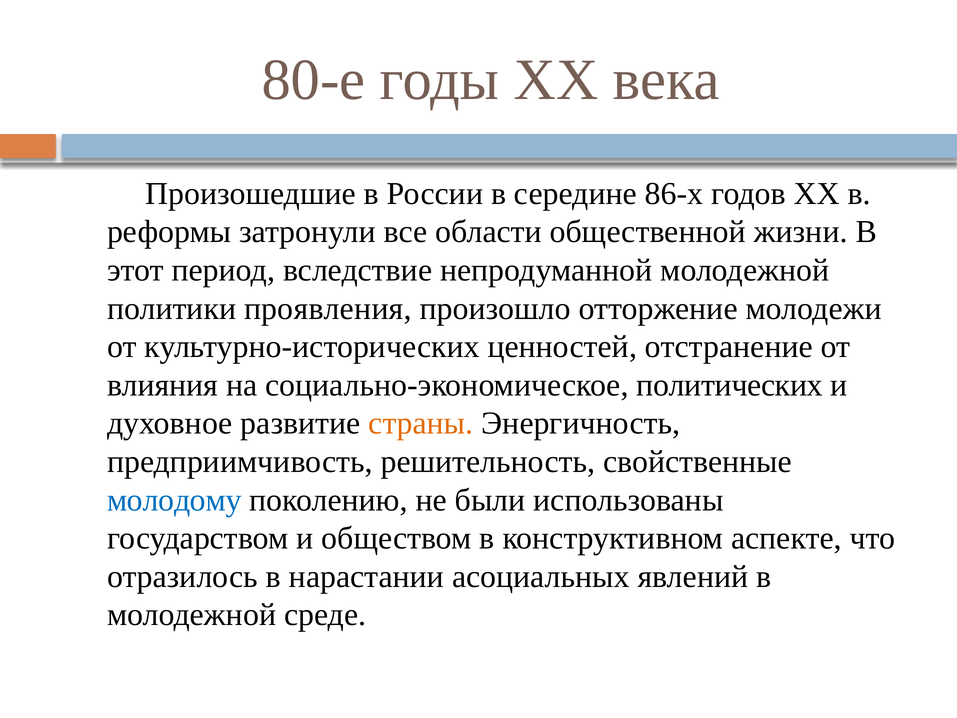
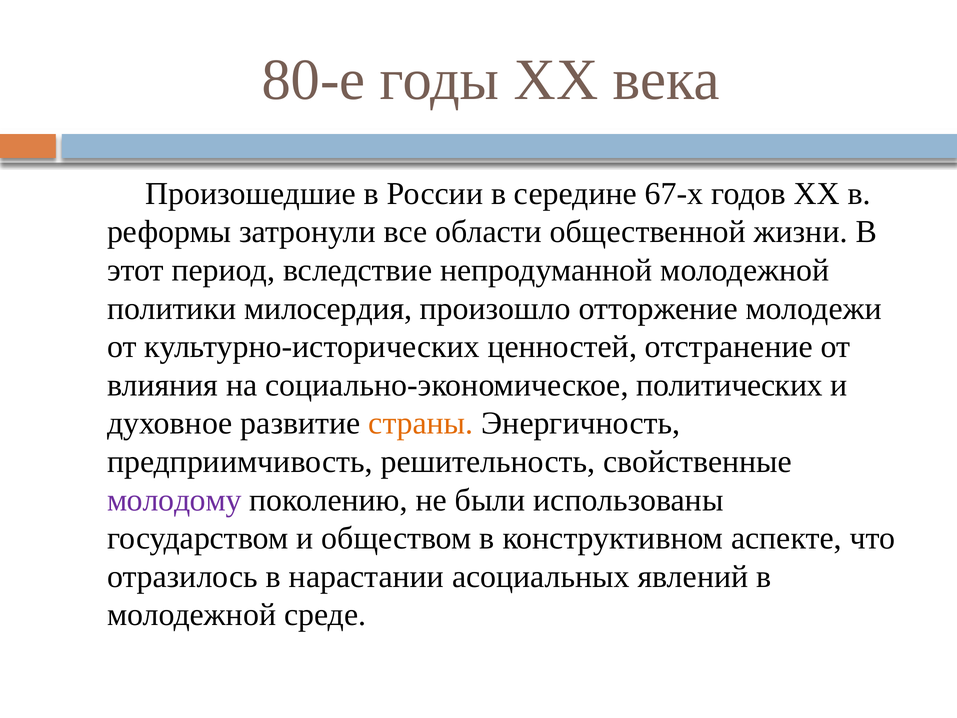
86-х: 86-х -> 67-х (674, 194)
проявления: проявления -> милосердия (328, 308)
молодому colour: blue -> purple (174, 500)
